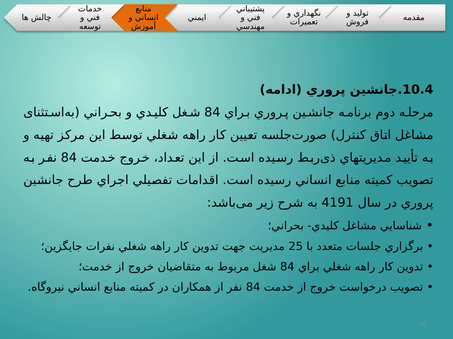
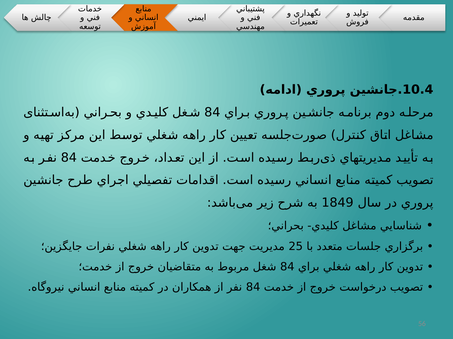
4191: 4191 -> 1849 (338, 203)
